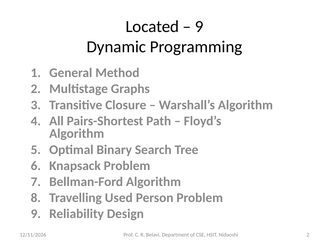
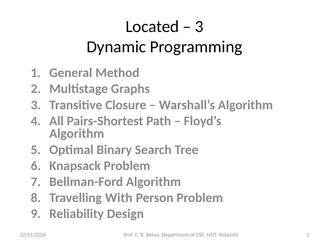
9: 9 -> 3 (199, 27)
Used: Used -> With (119, 198)
